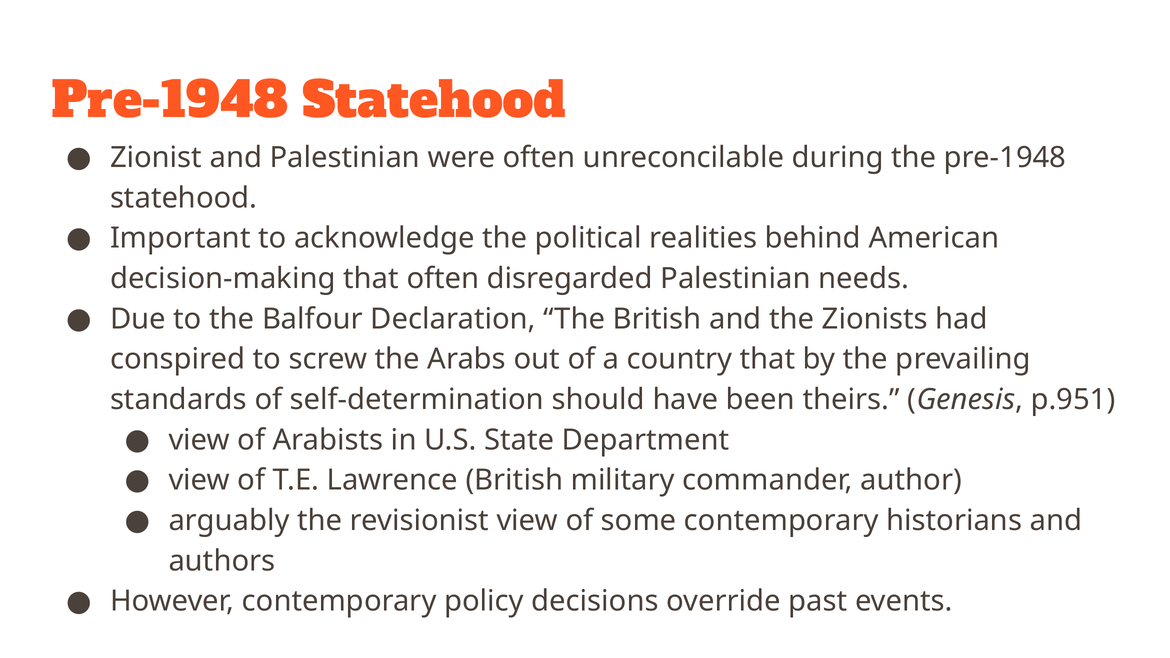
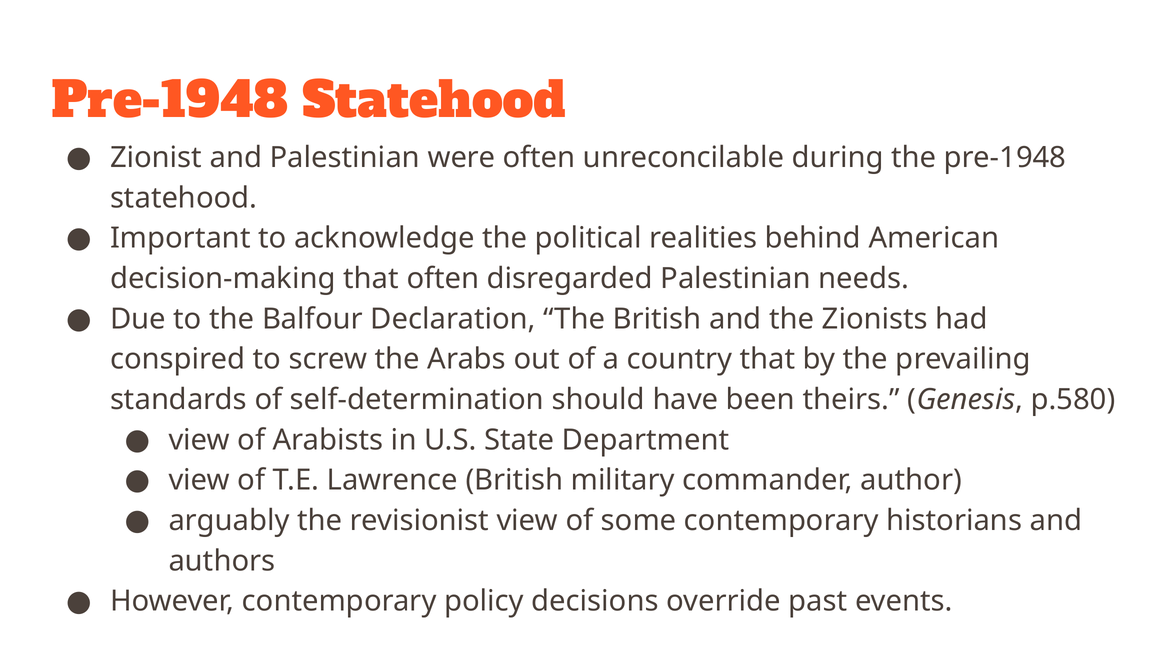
p.951: p.951 -> p.580 (1073, 400)
